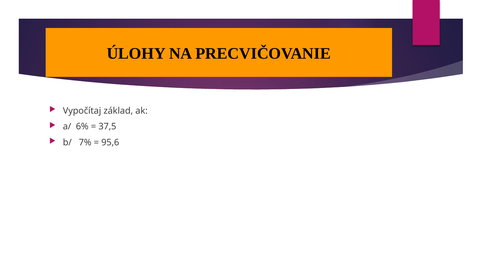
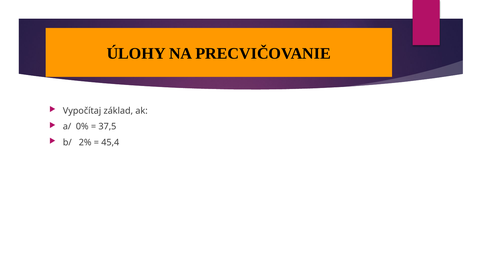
6%: 6% -> 0% (82, 127)
7%: 7% -> 2% (85, 143)
95,6: 95,6 -> 45,4 (110, 143)
